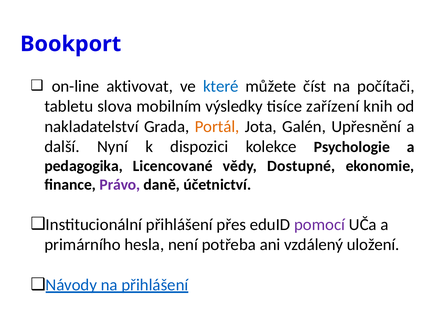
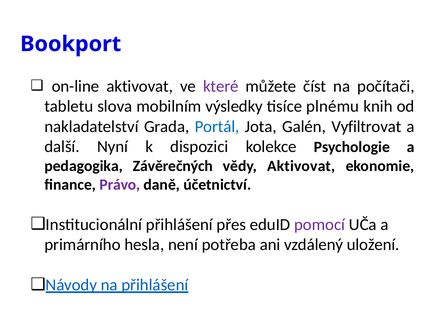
které colour: blue -> purple (221, 86)
zařízení: zařízení -> plnému (333, 107)
Portál colour: orange -> blue (217, 127)
Upřesnění: Upřesnění -> Vyfiltrovat (366, 127)
Licencované: Licencované -> Závěrečných (173, 166)
vědy Dostupné: Dostupné -> Aktivovat (301, 166)
